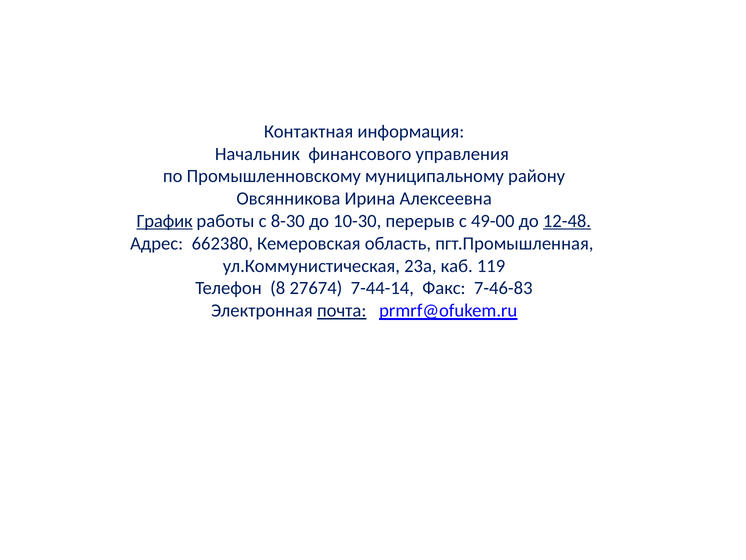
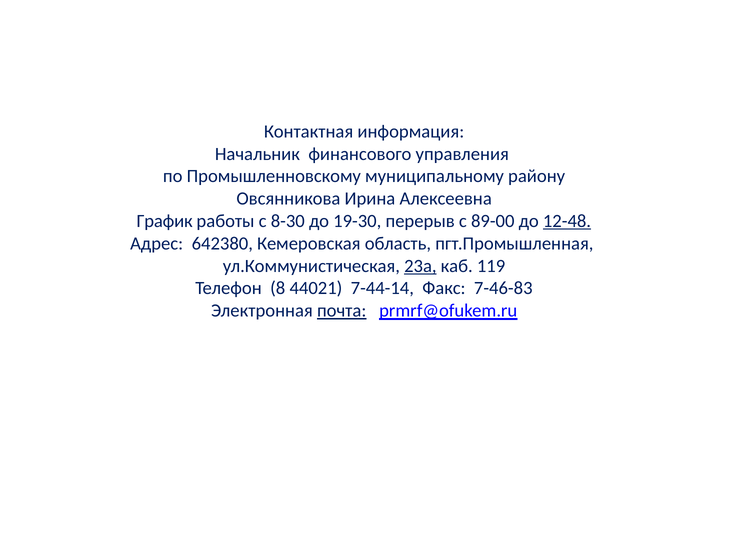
График underline: present -> none (165, 221)
10-30: 10-30 -> 19-30 (357, 221)
49-00: 49-00 -> 89-00 (493, 221)
662380: 662380 -> 642380 (222, 243)
23а underline: none -> present (420, 266)
27674: 27674 -> 44021 (316, 288)
